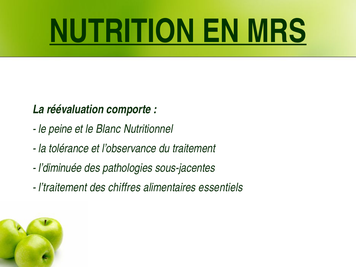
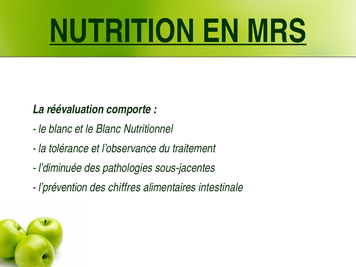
peine: peine -> blanc (61, 129)
l’traitement: l’traitement -> l’prévention (63, 187)
essentiels: essentiels -> intestinale (221, 187)
